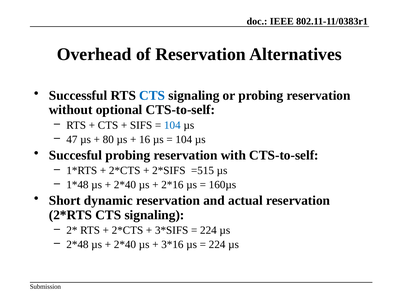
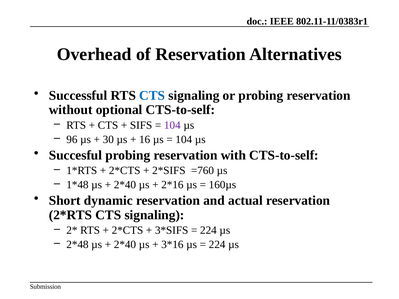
104 colour: blue -> purple (172, 125)
47: 47 -> 96 (72, 139)
80: 80 -> 30 (108, 139)
=515: =515 -> =760 (202, 171)
